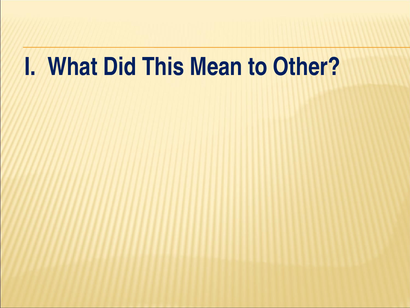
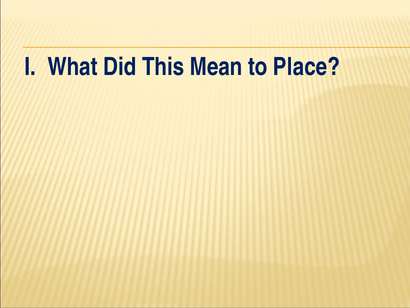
Other: Other -> Place (307, 67)
